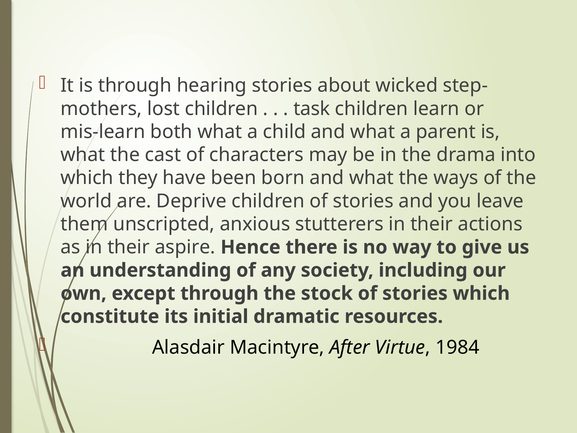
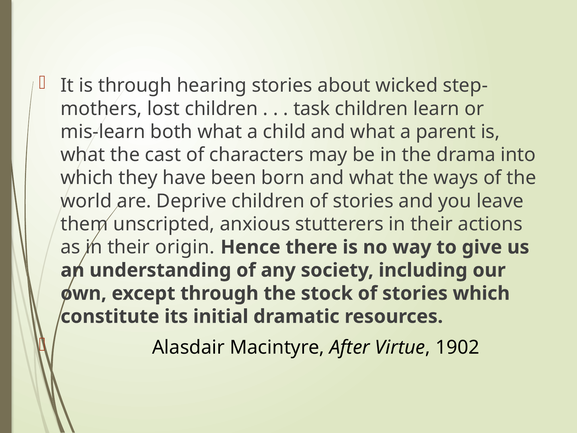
aspire: aspire -> origin (185, 247)
1984: 1984 -> 1902 (457, 347)
